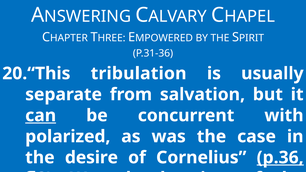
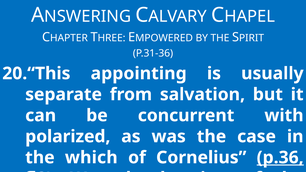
tribulation: tribulation -> appointing (139, 74)
can underline: present -> none (41, 116)
desire: desire -> which (91, 158)
